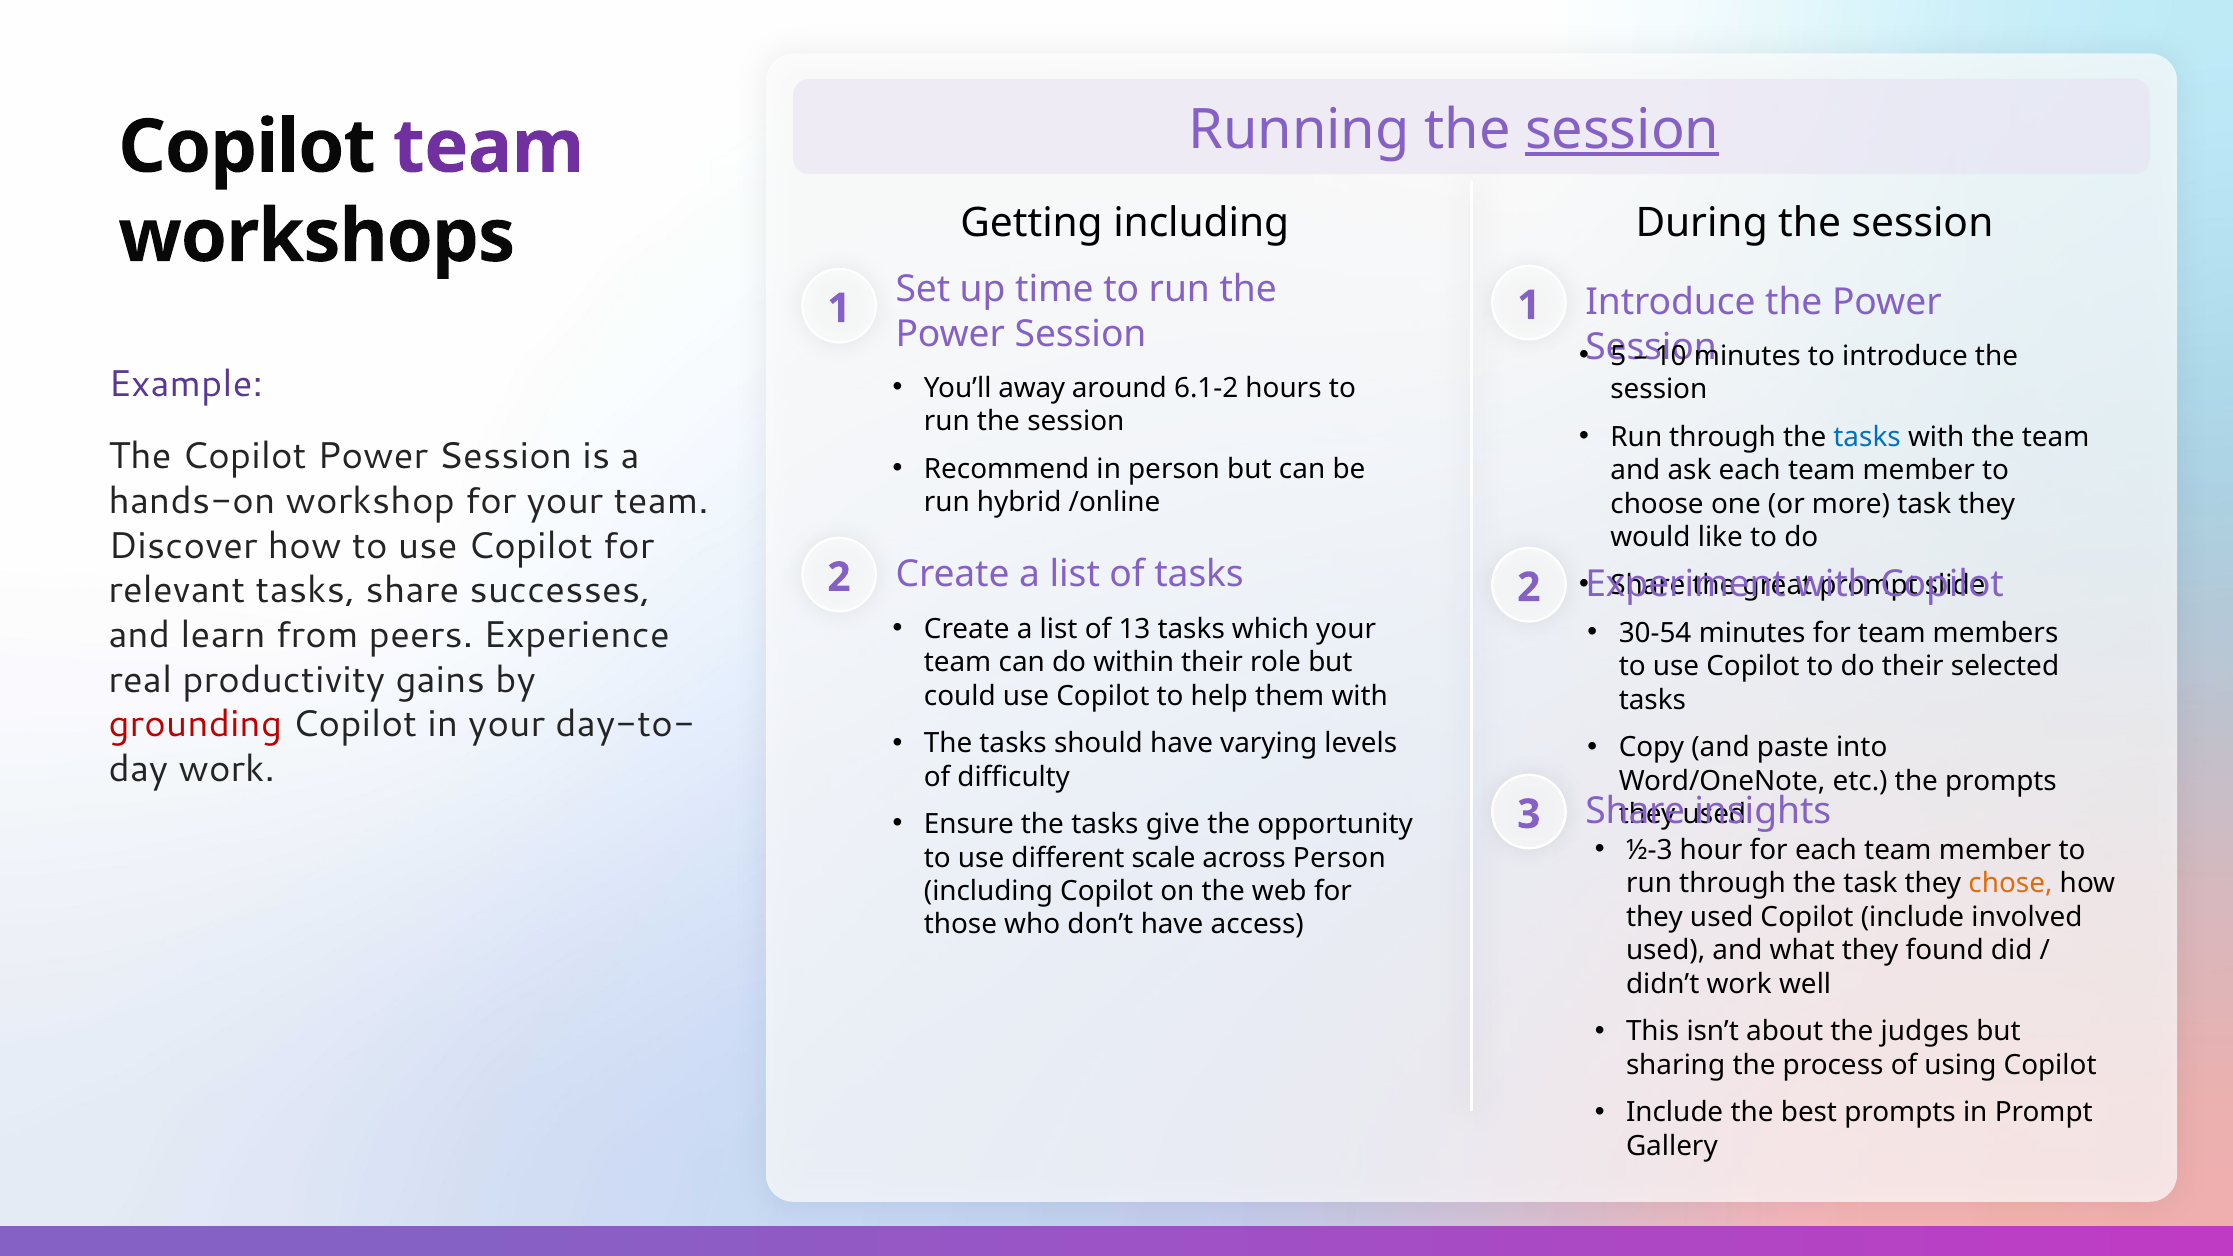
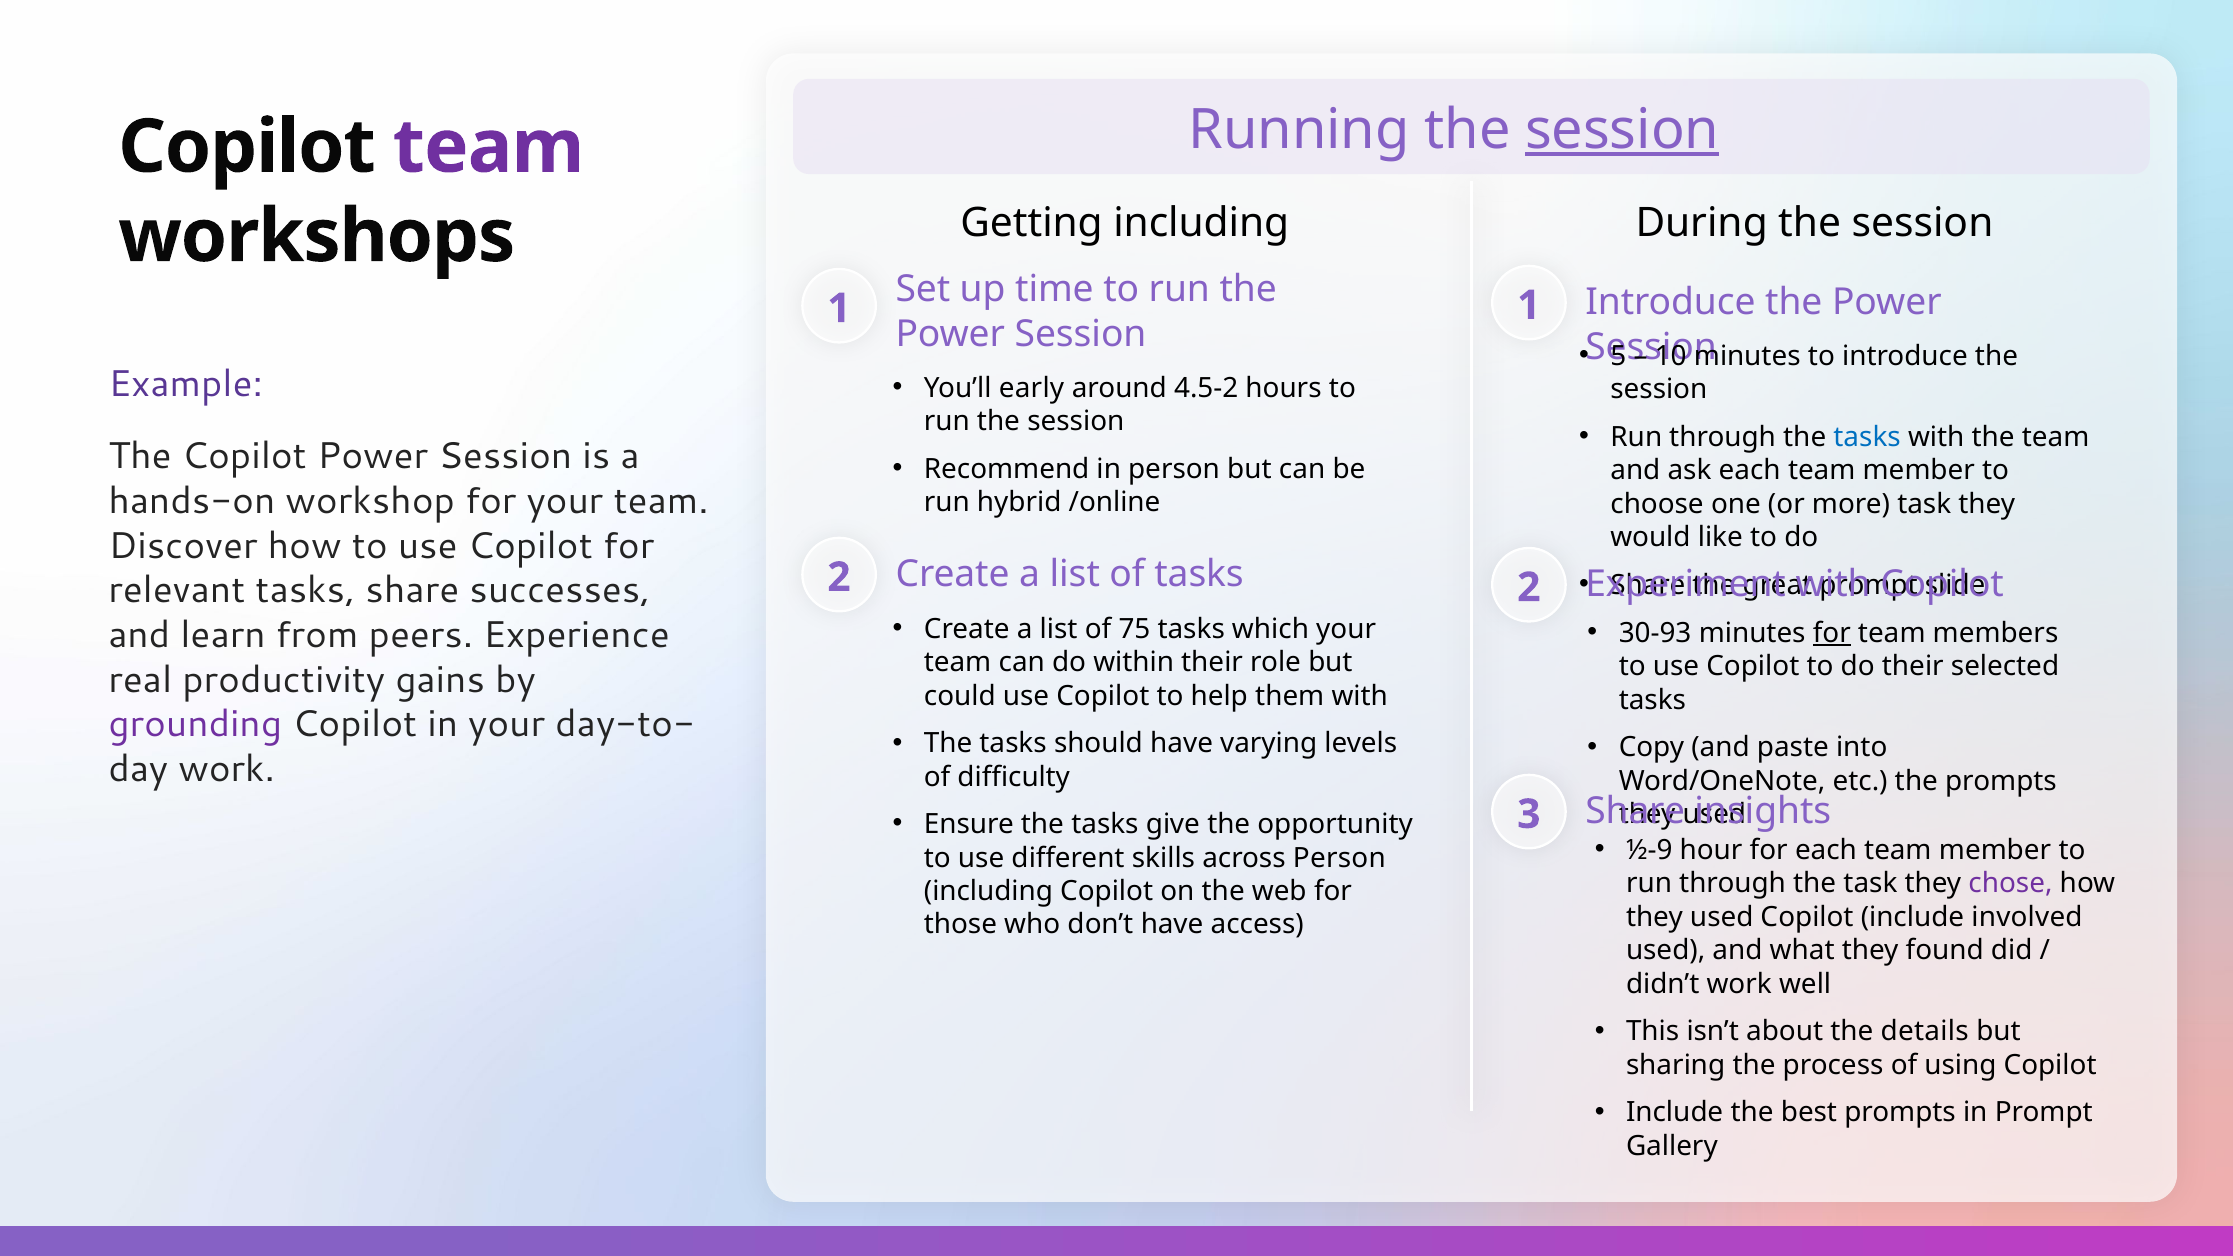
away: away -> early (1032, 388)
6.1-2: 6.1-2 -> 4.5-2 (1206, 388)
13: 13 -> 75 (1134, 629)
30-54: 30-54 -> 30-93 (1655, 633)
for underline: none -> present (1832, 633)
grounding colour: red -> purple (195, 725)
½-3: ½-3 -> ½-9 (1649, 850)
scale: scale -> skills (1163, 858)
chose colour: orange -> purple (2010, 883)
judges: judges -> details (1925, 1031)
